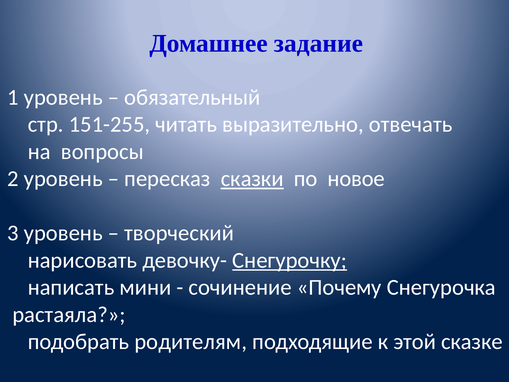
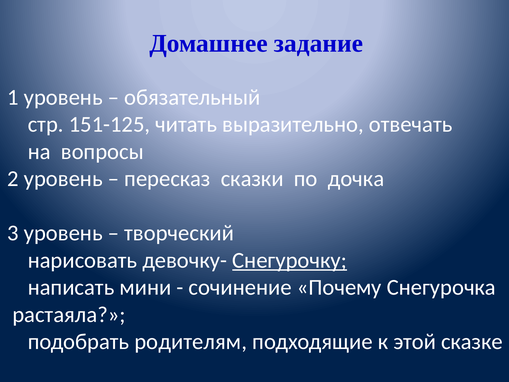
151-255: 151-255 -> 151-125 (109, 124)
сказки underline: present -> none (252, 179)
новое: новое -> дочка (356, 179)
